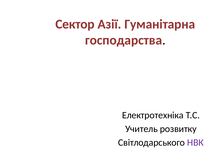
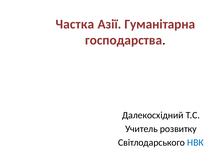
Сектор: Сектор -> Частка (75, 24)
Електротехніка: Електротехніка -> Далекосхідний (153, 115)
НВК colour: purple -> blue (195, 142)
